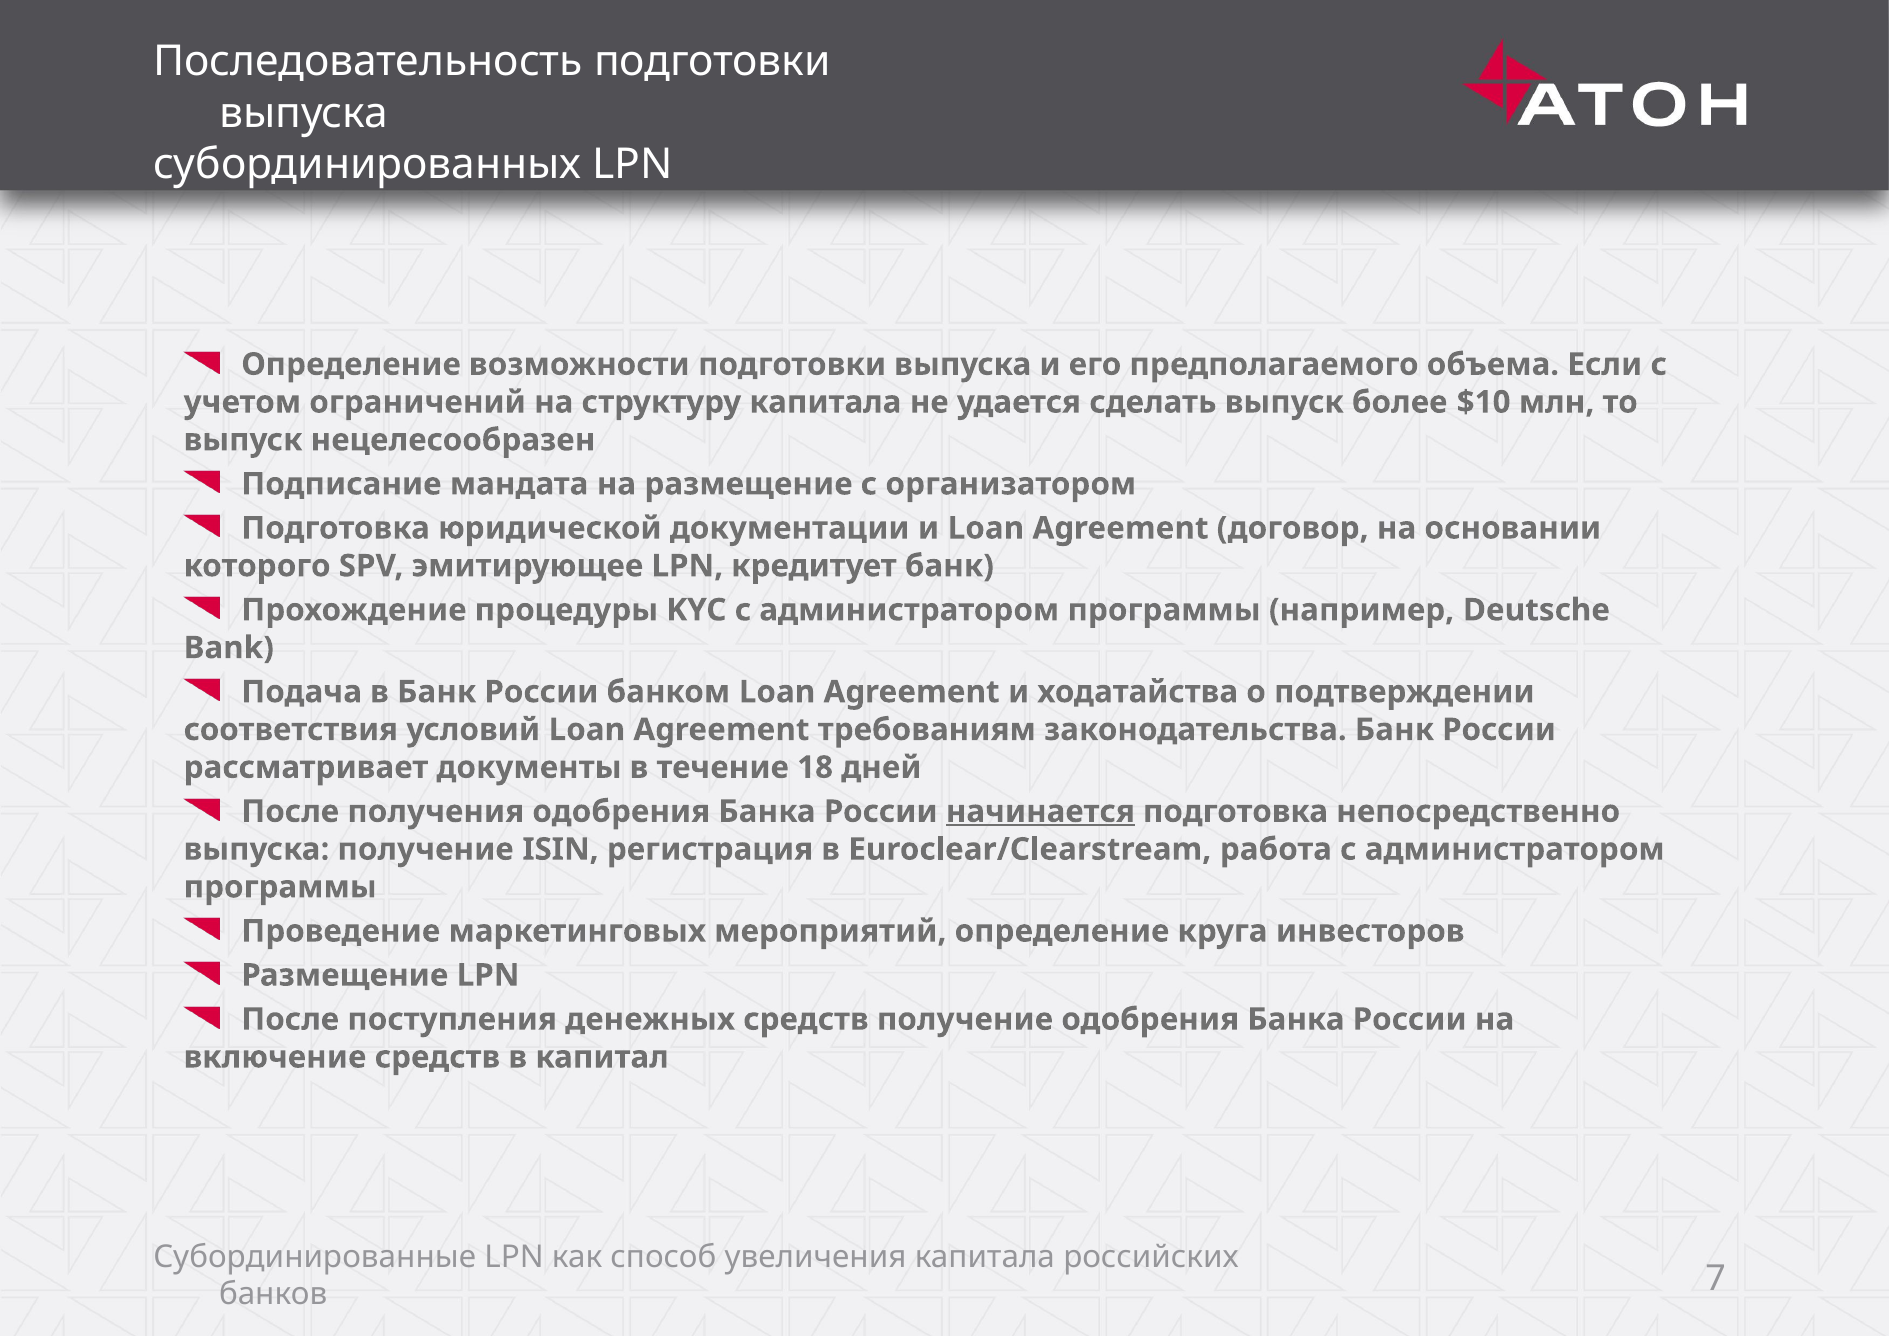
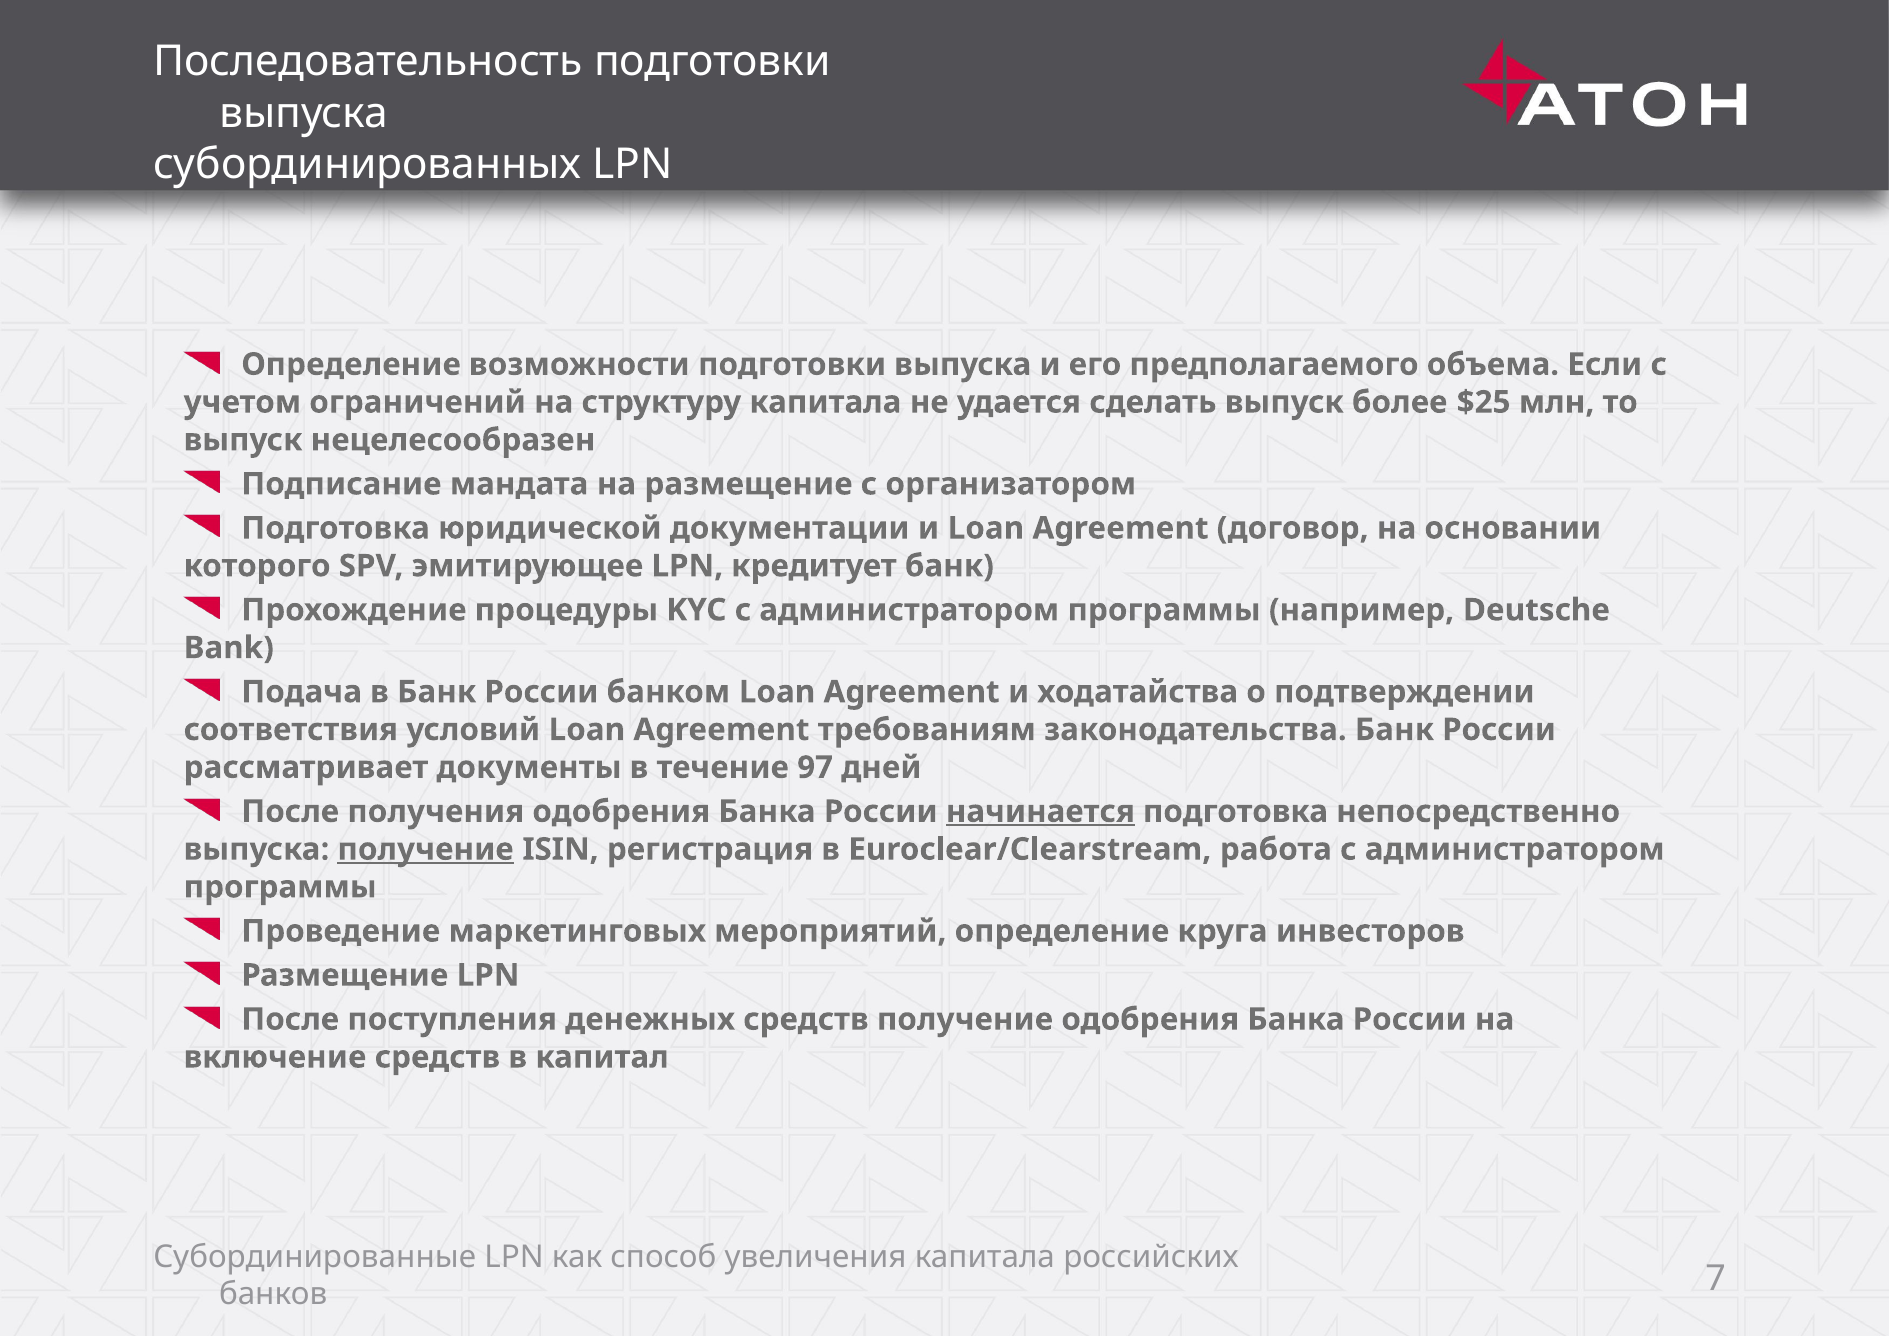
$10: $10 -> $25 (1484, 402)
18: 18 -> 97 (815, 767)
получение underline: none -> present (426, 849)
